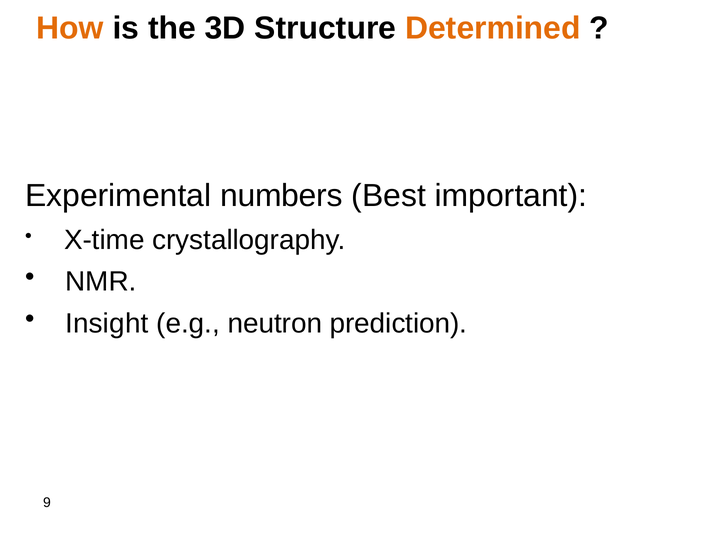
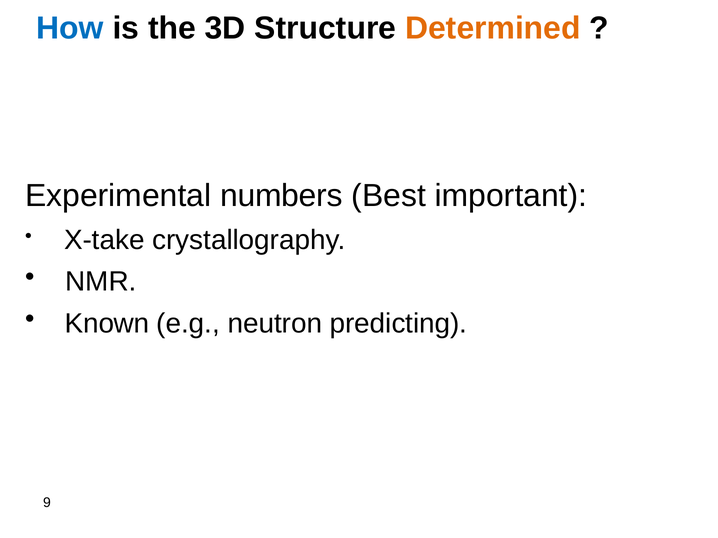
How colour: orange -> blue (70, 28)
X-time: X-time -> X-take (104, 240)
Insight: Insight -> Known (107, 324)
prediction: prediction -> predicting (398, 324)
